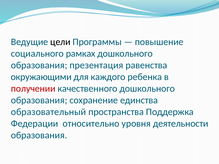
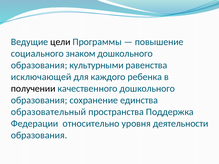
рамках: рамках -> знаком (81, 54)
презентация: презентация -> культурными (96, 65)
окружающими: окружающими -> исключающей (41, 77)
получении colour: red -> black (33, 89)
